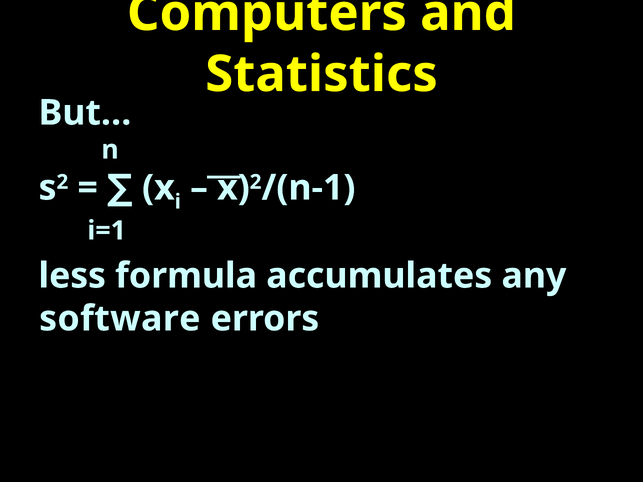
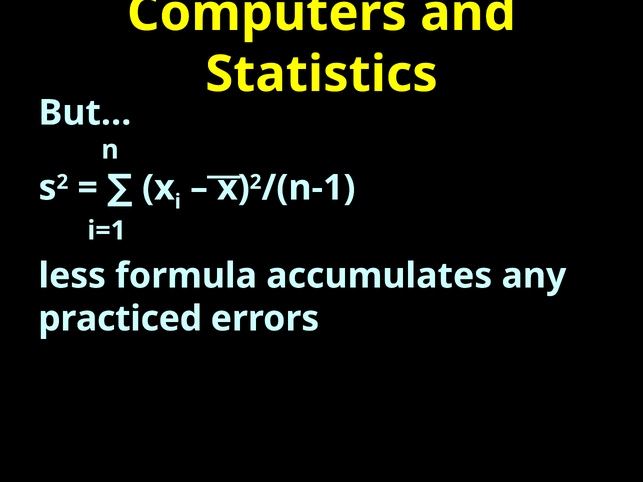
software: software -> practiced (120, 319)
